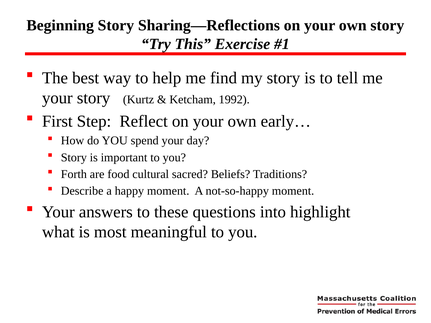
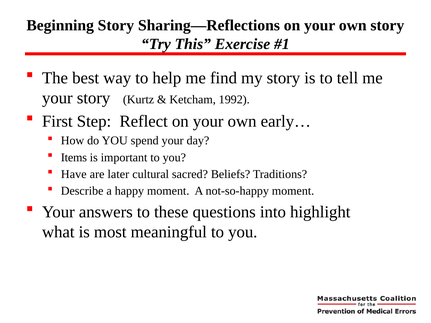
Story: Story -> Items (74, 158)
Forth: Forth -> Have (74, 174)
food: food -> later (118, 174)
